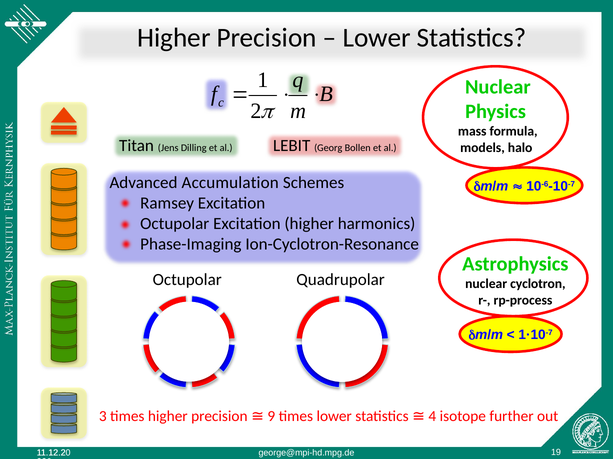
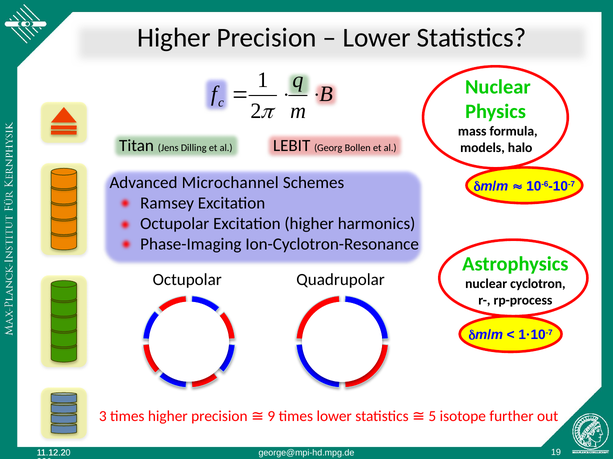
Accumulation: Accumulation -> Microchannel (230, 183)
4: 4 -> 5 (432, 417)
